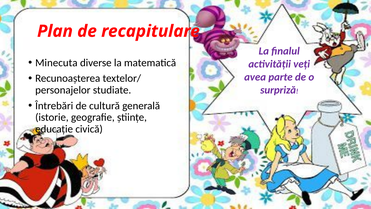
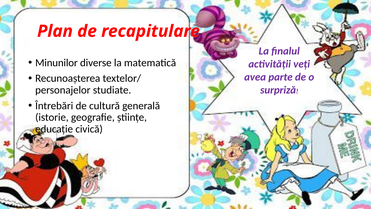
Minecuta: Minecuta -> Minunilor (56, 63)
